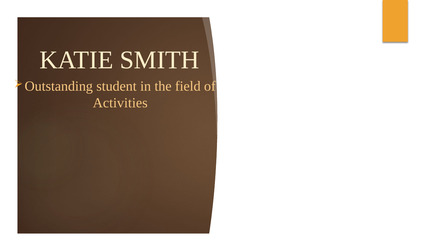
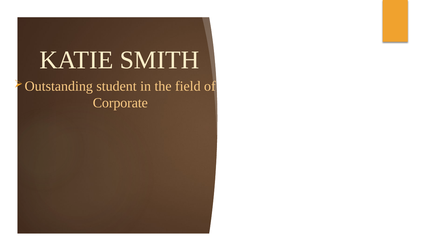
Activities: Activities -> Corporate (120, 103)
